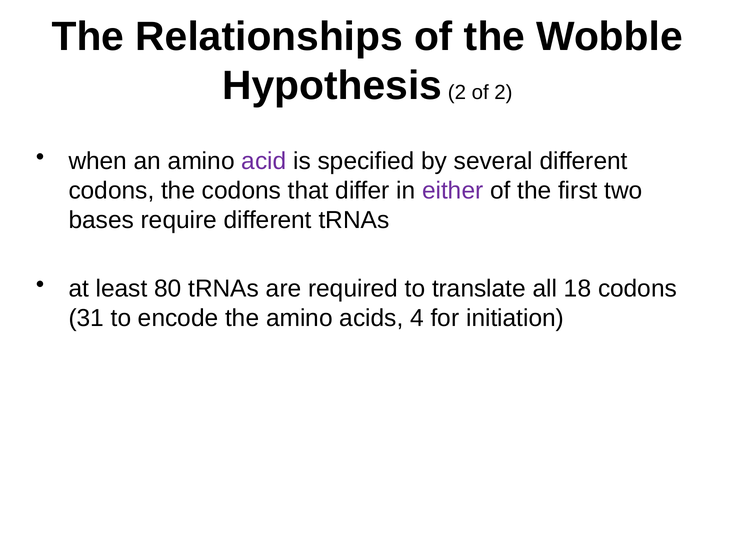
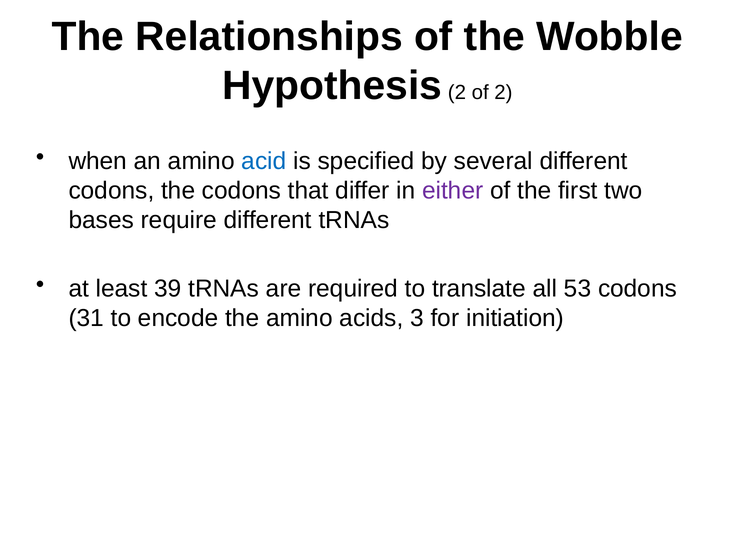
acid colour: purple -> blue (264, 161)
80: 80 -> 39 (168, 288)
18: 18 -> 53 (578, 288)
4: 4 -> 3 (417, 318)
